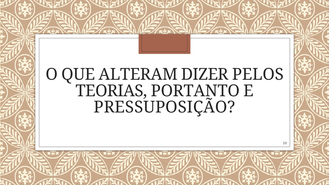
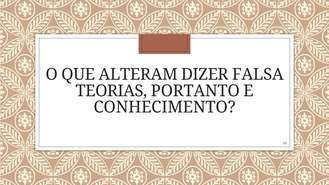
PELOS: PELOS -> FALSA (258, 75)
PRESSUPOSIÇÃO: PRESSUPOSIÇÃO -> CONHECIMENTO (165, 107)
